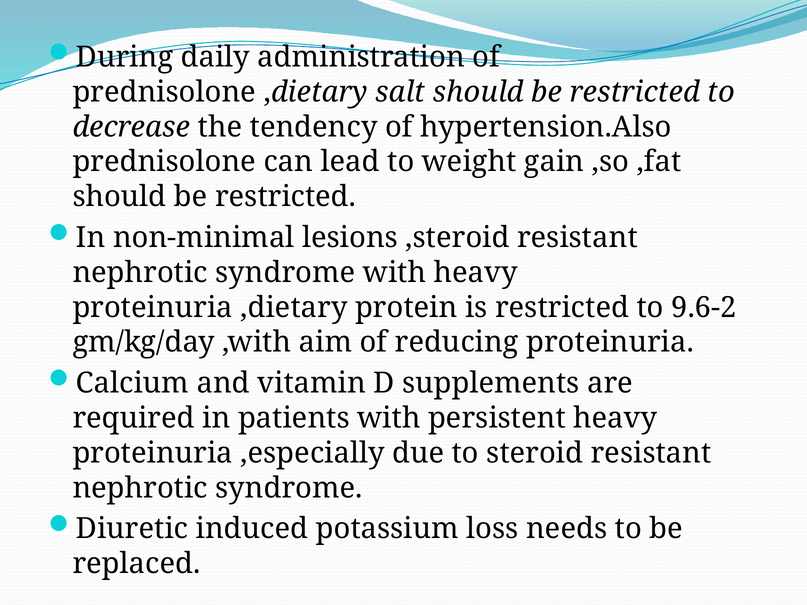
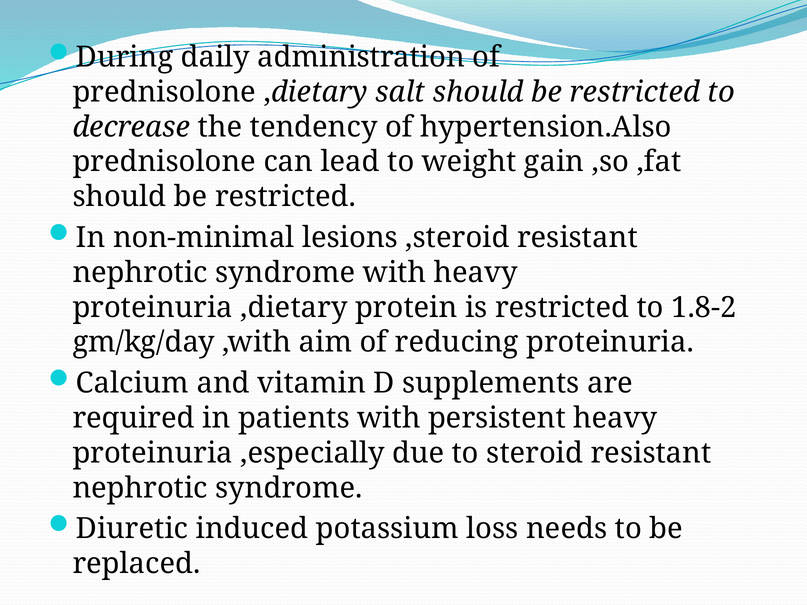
9.6-2: 9.6-2 -> 1.8-2 (704, 308)
